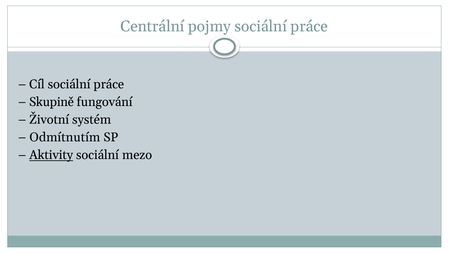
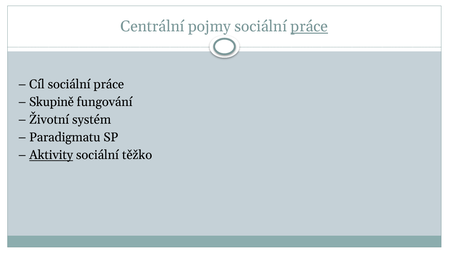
práce underline: none -> present (309, 27)
Odmítnutím: Odmítnutím -> Paradigmatu (65, 137)
mezo: mezo -> těžko (137, 155)
